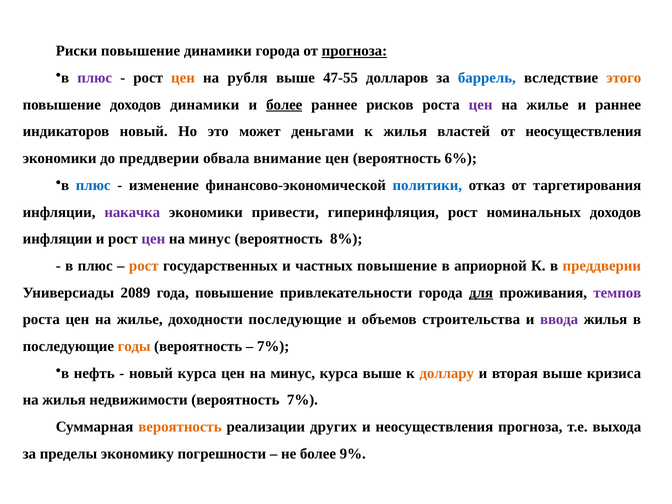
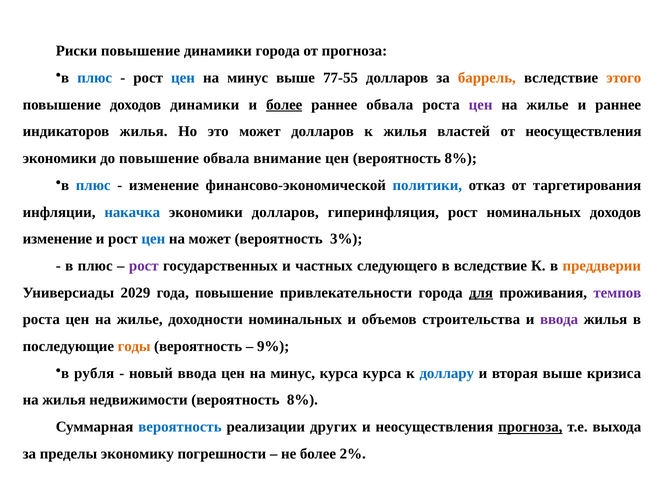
прогноза underline: present -> none (354, 51)
плюс colour: purple -> blue (95, 78)
цен colour: orange -> blue (183, 78)
рубля: рубля -> минус (248, 78)
47-55: 47-55 -> 77-55 (341, 78)
баррель colour: blue -> orange (487, 78)
раннее рисков: рисков -> обвала (390, 105)
индикаторов новый: новый -> жилья (144, 132)
может деньгами: деньгами -> долларов (323, 132)
до преддверии: преддверии -> повышение (159, 158)
цен вероятность 6%: 6% -> 8% (461, 158)
накачка colour: purple -> blue (132, 212)
экономики привести: привести -> долларов (285, 212)
инфляции: инфляции -> изменение (57, 239)
цен colour: purple -> blue (153, 239)
минус: минус -> может (210, 239)
8%: 8% -> 3% (346, 239)
рост colour: orange -> purple (144, 266)
частных повышение: повышение -> следующего (397, 266)
в априорной: априорной -> вследствие (490, 266)
2089: 2089 -> 2029 (135, 293)
доходности последующие: последующие -> номинальных (295, 320)
7%: 7% -> 9% (273, 346)
нефть: нефть -> рубля (94, 373)
новый курса: курса -> ввода (197, 373)
курса выше: выше -> курса (382, 373)
доллару colour: orange -> blue (447, 373)
недвижимости вероятность 7%: 7% -> 8% (302, 400)
вероятность colour: orange -> blue (180, 427)
прогноза underline: none -> present (530, 427)
9%: 9% -> 2% (353, 454)
